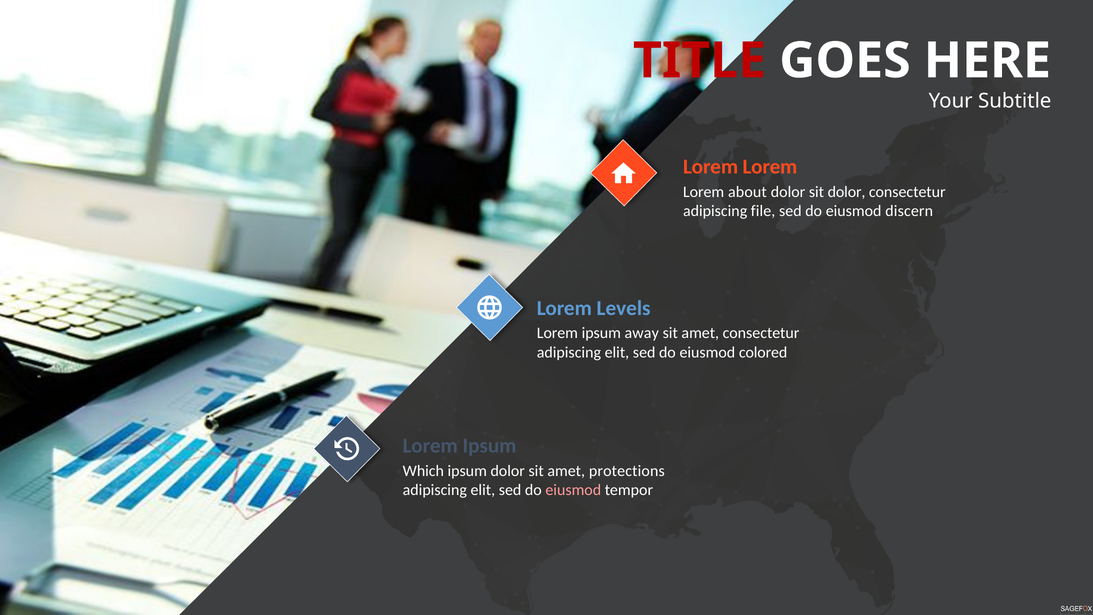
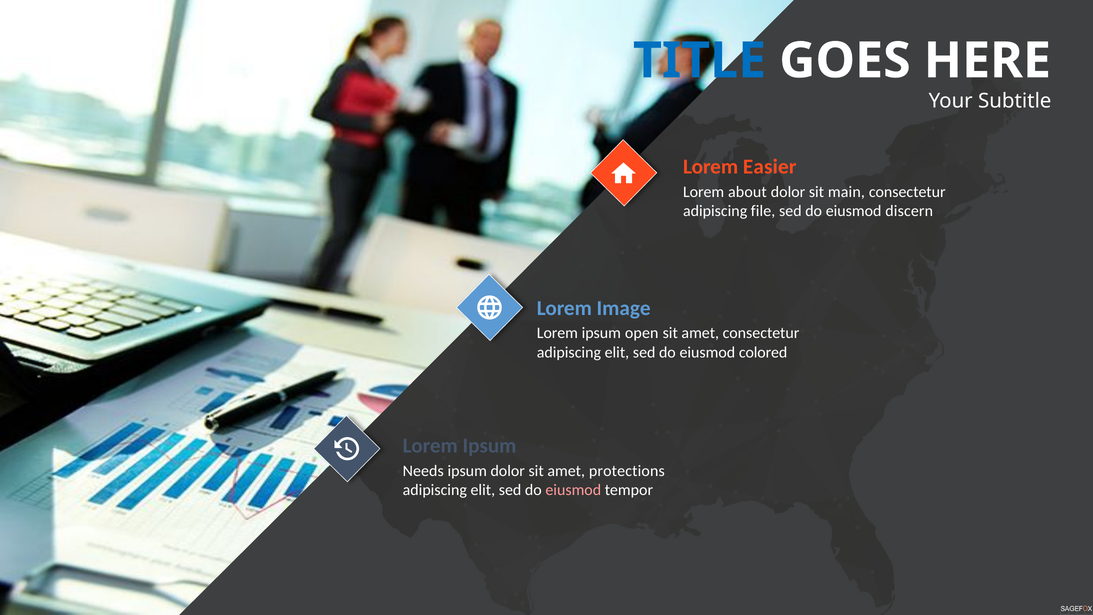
TITLE colour: red -> blue (700, 61)
Lorem: Lorem -> Easier (770, 167)
sit dolor: dolor -> main (846, 192)
Levels: Levels -> Image (624, 308)
away: away -> open (642, 333)
Which: Which -> Needs (423, 471)
